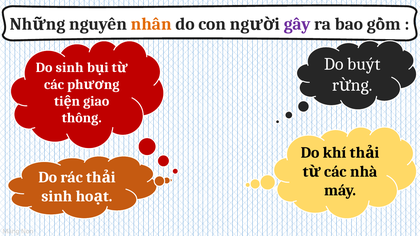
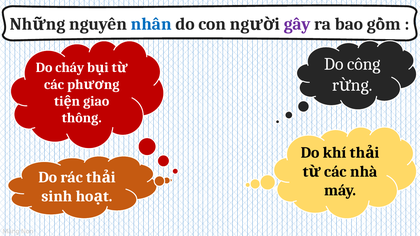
nhân colour: orange -> blue (151, 24)
buýt: buýt -> công (364, 64)
Do sinh: sinh -> cháy (70, 68)
